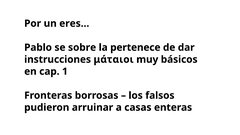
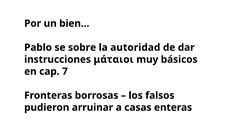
eres…: eres… -> bien… (74, 23)
pertenece: pertenece -> autoridad (135, 47)
1: 1 -> 7 (65, 71)
